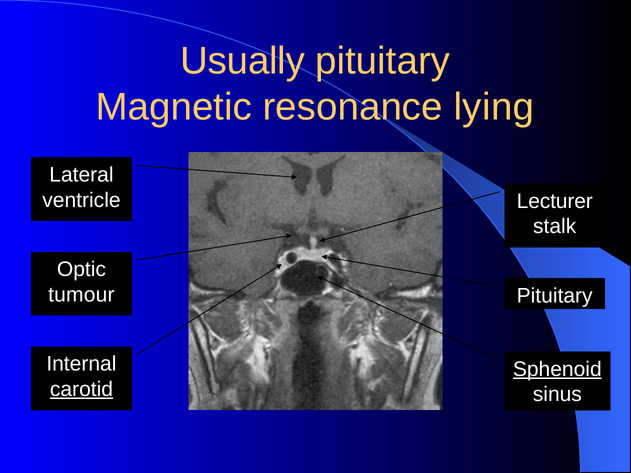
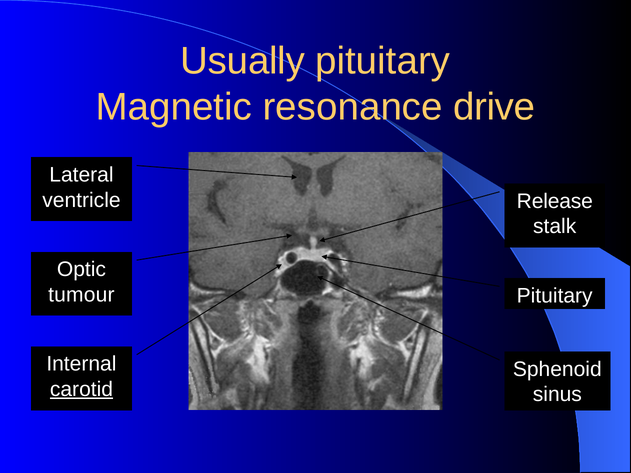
lying: lying -> drive (494, 107)
Lecturer: Lecturer -> Release (555, 201)
Sphenoid underline: present -> none (557, 369)
